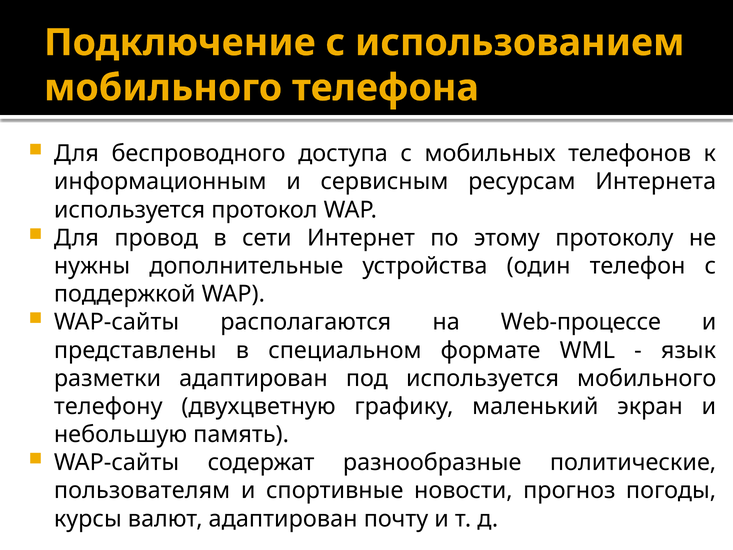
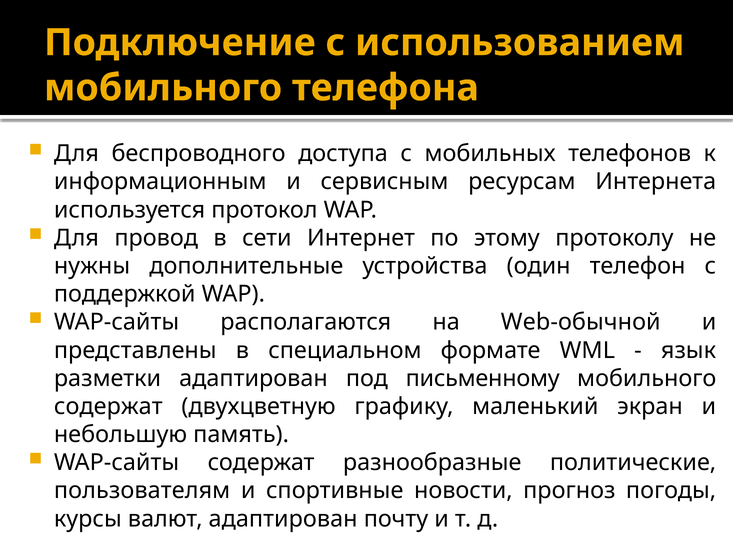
Web-процессе: Web-процессе -> Web-обычной (581, 322)
под используется: используется -> письменному (483, 378)
телефону: телефону -> содержат (108, 406)
